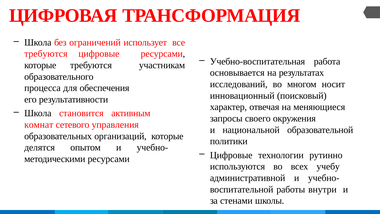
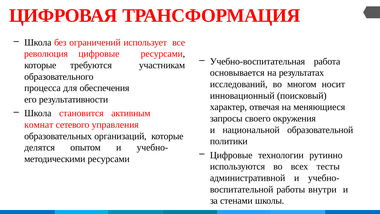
требуются: требуются -> революция (46, 54)
учебу: учебу -> тесты (328, 166)
